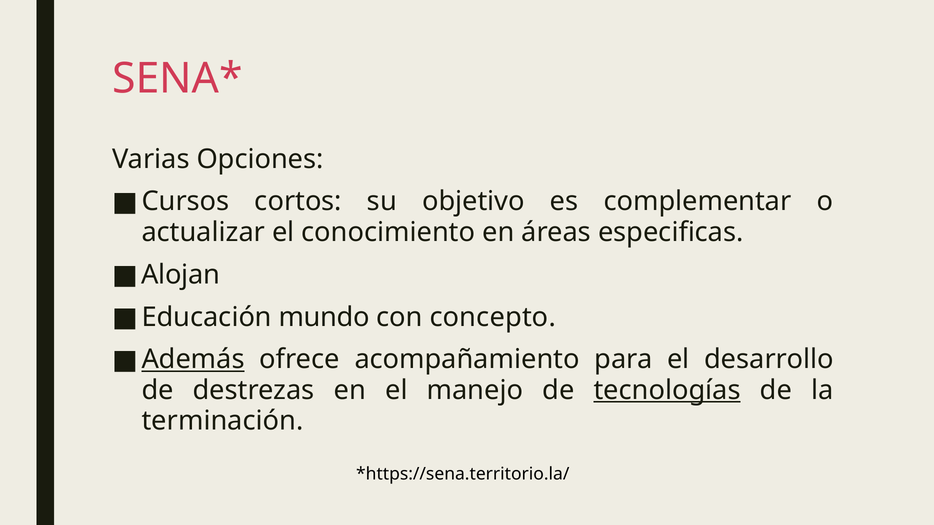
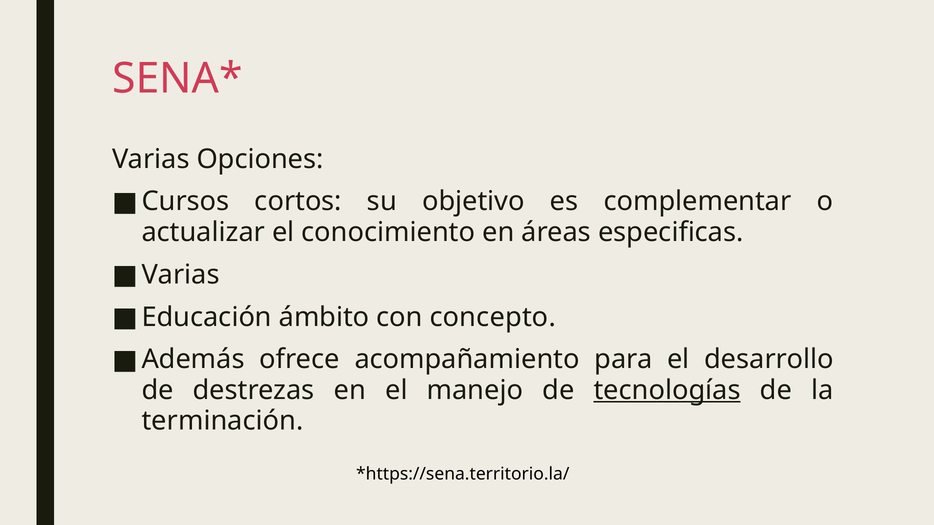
Alojan: Alojan -> Varias (181, 275)
mundo: mundo -> ámbito (324, 317)
Además underline: present -> none (193, 360)
